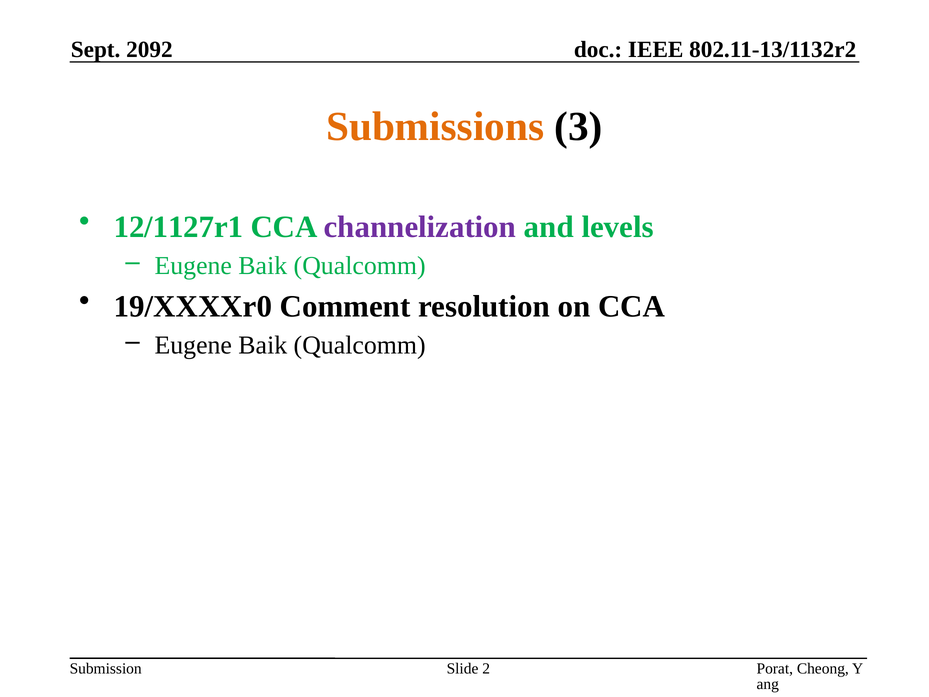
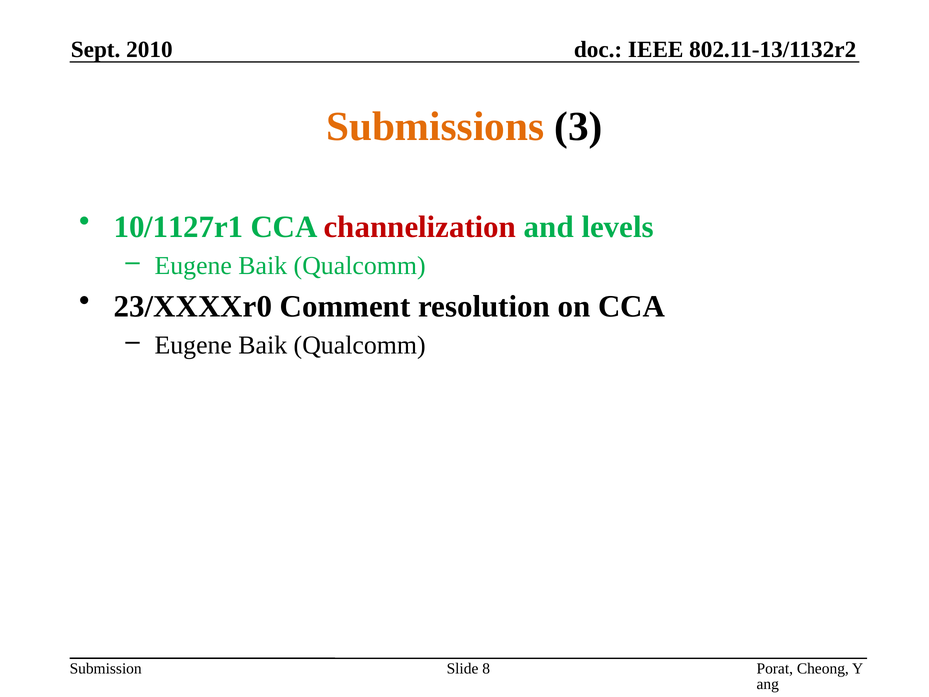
2092: 2092 -> 2010 (149, 50)
12/1127r1: 12/1127r1 -> 10/1127r1 (178, 227)
channelization colour: purple -> red (420, 227)
19/XXXXr0: 19/XXXXr0 -> 23/XXXXr0 (193, 306)
2: 2 -> 8 (486, 668)
